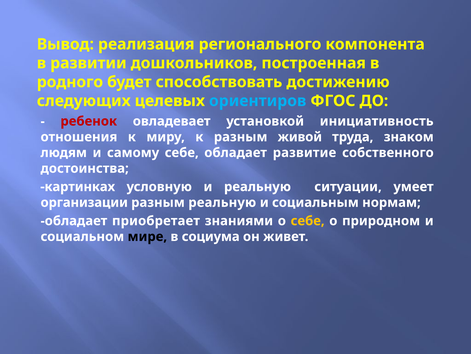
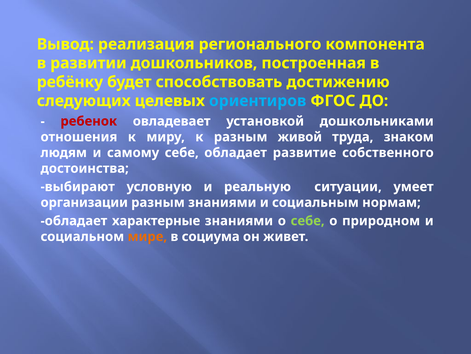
родного: родного -> ребёнку (70, 82)
инициативность: инициативность -> дошкольниками (377, 121)
картинках: картинках -> выбирают (78, 186)
разным реальную: реальную -> знаниями (222, 202)
приобретает: приобретает -> характерные (156, 220)
себе colour: yellow -> light green (308, 220)
мире colour: black -> orange (147, 236)
